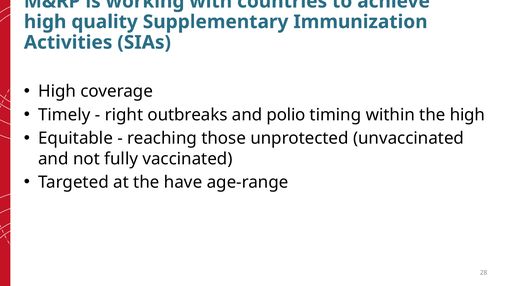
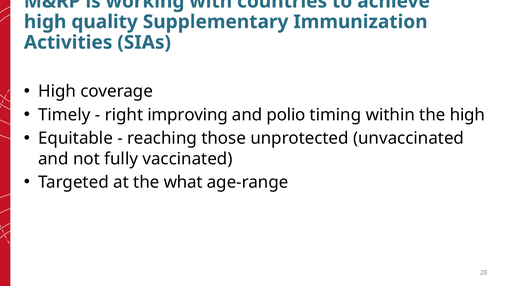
outbreaks: outbreaks -> improving (188, 115)
have: have -> what (183, 182)
